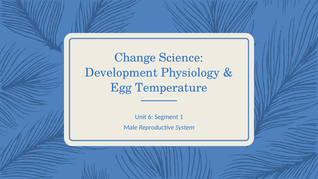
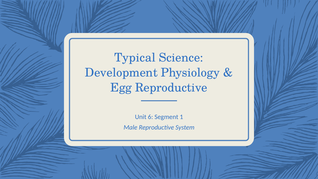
Change: Change -> Typical (135, 58)
Egg Temperature: Temperature -> Reproductive (171, 88)
